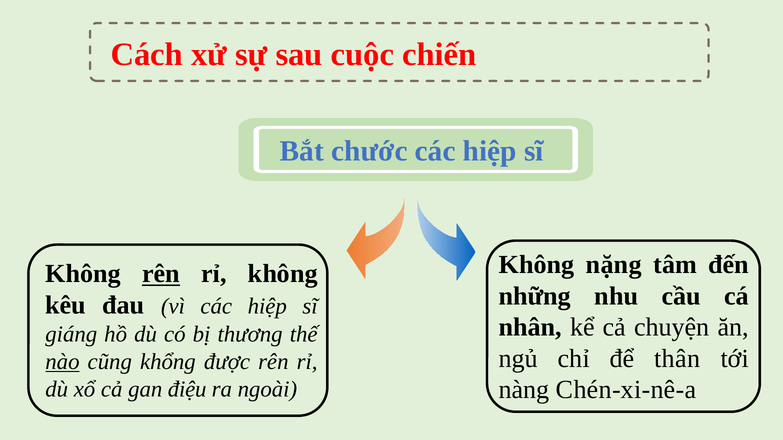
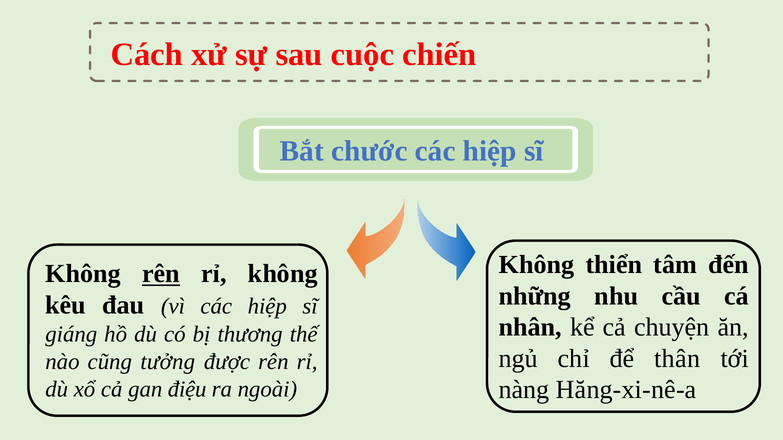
nặng: nặng -> thiển (614, 265)
nào underline: present -> none (62, 362)
khổng: khổng -> tưởng (168, 362)
Chén-xi-nê-a: Chén-xi-nê-a -> Hăng-xi-nê-a (626, 390)
